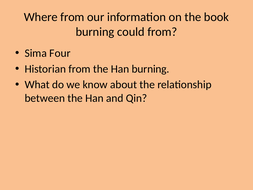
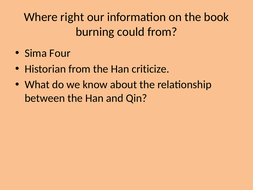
Where from: from -> right (72, 17)
Han burning: burning -> criticize (151, 69)
